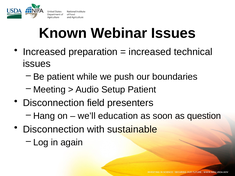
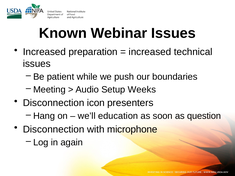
Setup Patient: Patient -> Weeks (142, 90)
field: field -> icon (96, 103)
sustainable: sustainable -> microphone (132, 130)
